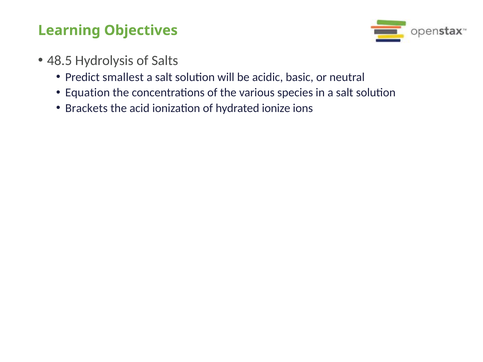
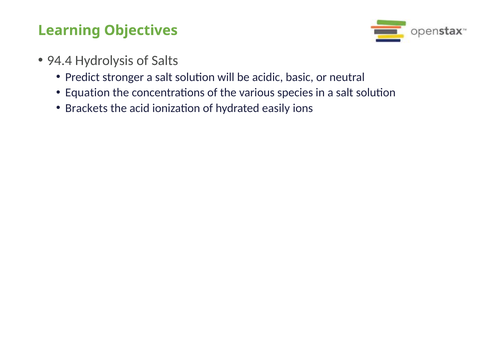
48.5: 48.5 -> 94.4 (60, 60)
smallest: smallest -> stronger (123, 77)
ionize: ionize -> easily (276, 108)
